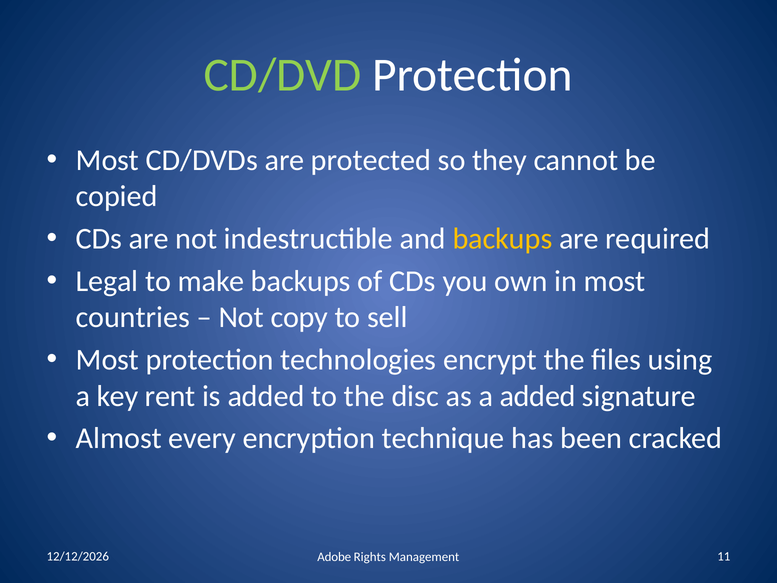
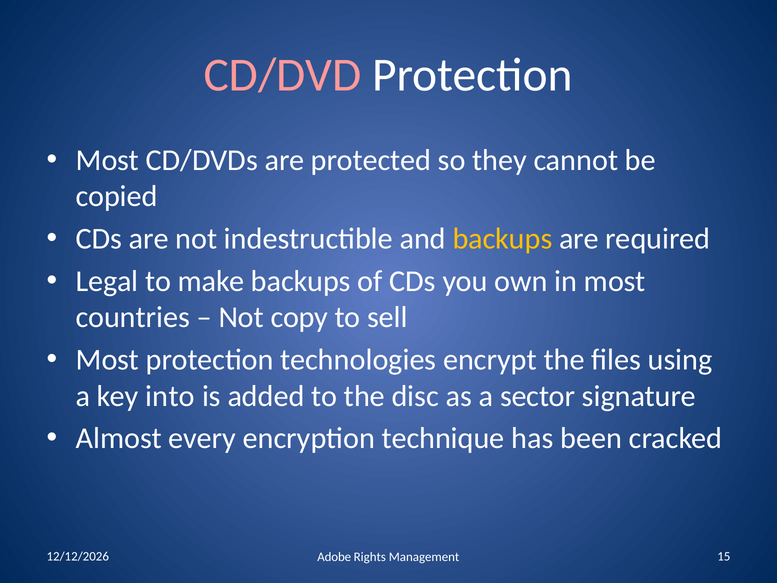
CD/DVD colour: light green -> pink (283, 75)
rent: rent -> into (170, 396)
a added: added -> sector (538, 396)
11: 11 -> 15 (724, 556)
